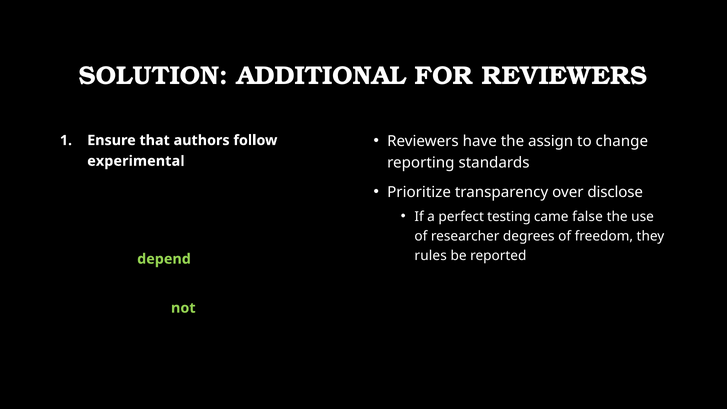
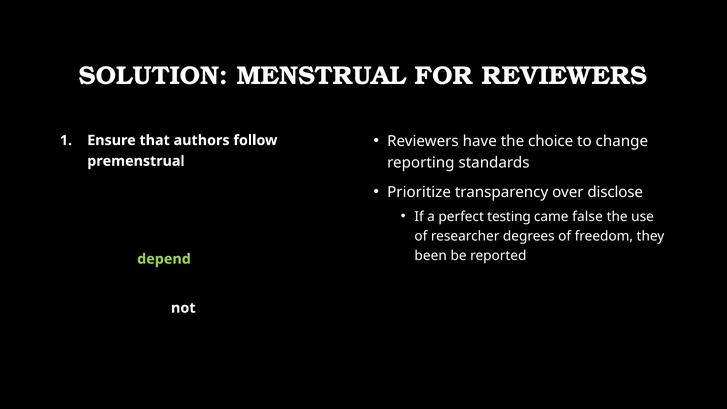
ADDITIONAL: ADDITIONAL -> MENSTRUAL (321, 76)
assign: assign -> choice (551, 141)
experimental: experimental -> premenstrual (136, 161)
rules: rules -> been (431, 256)
not colour: light green -> white (183, 308)
